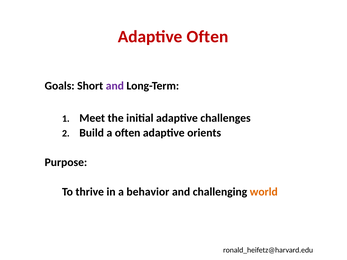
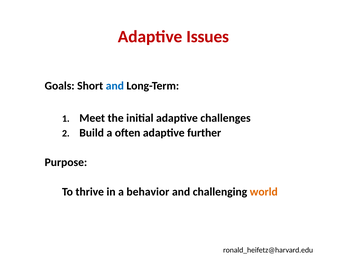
Adaptive Often: Often -> Issues (208, 37)
and colour: purple -> blue (115, 86)
orients: orients -> further (204, 133)
